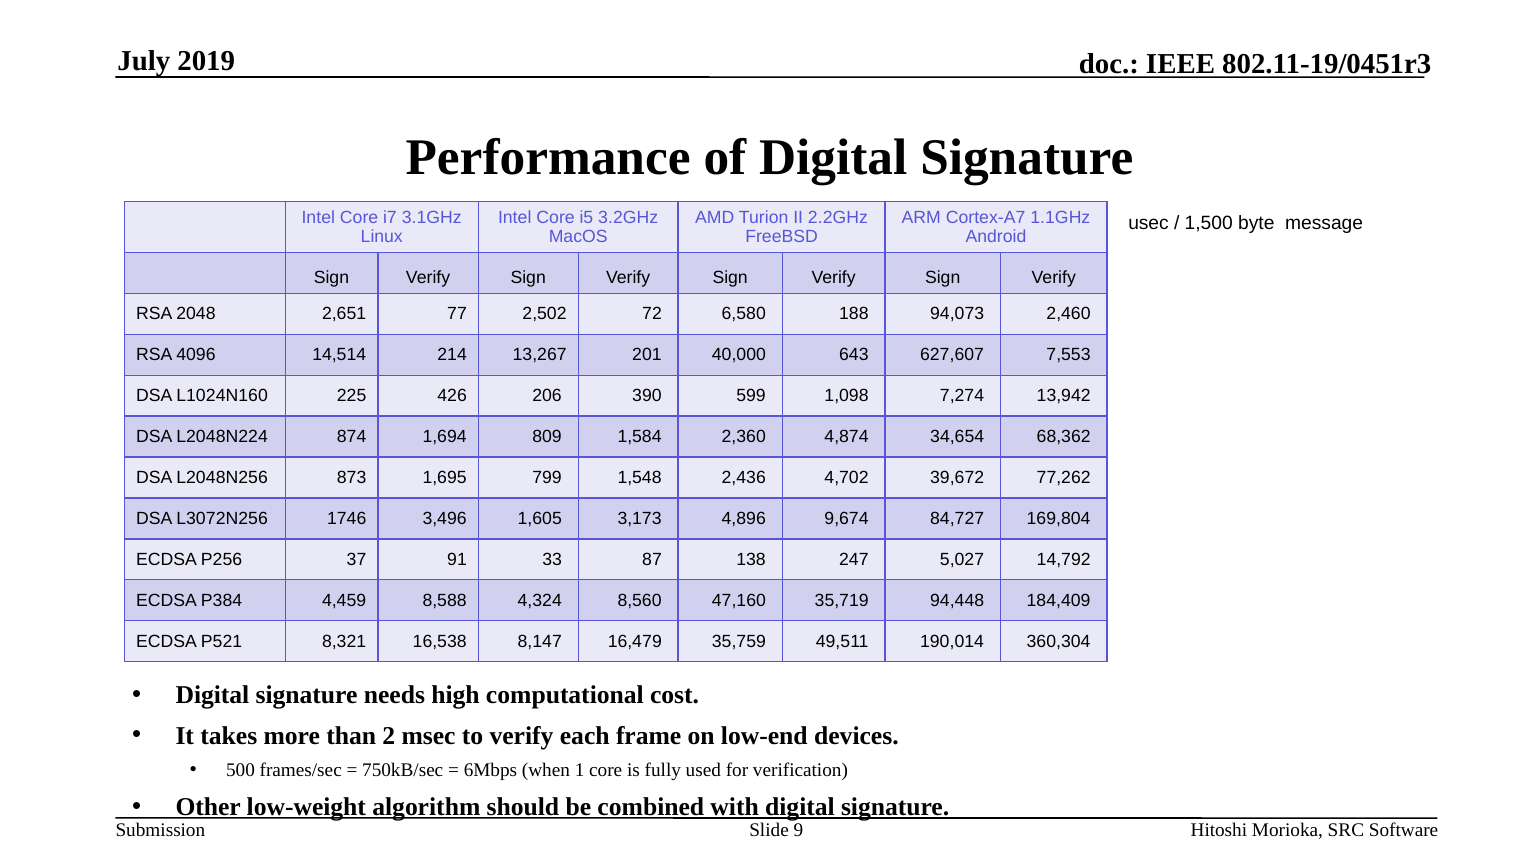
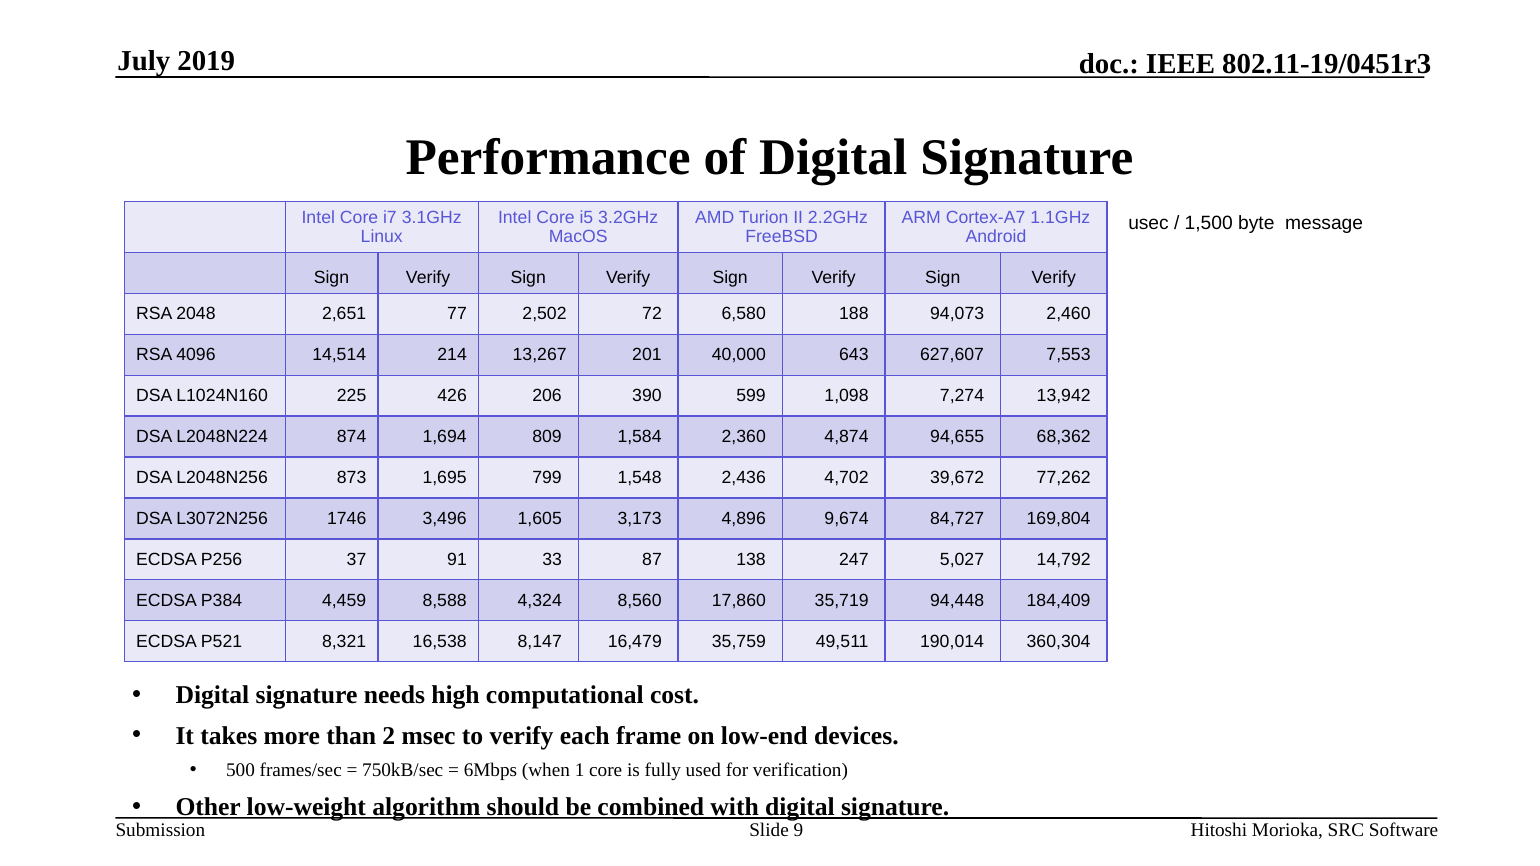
34,654: 34,654 -> 94,655 (957, 437)
47,160: 47,160 -> 17,860 (739, 601)
